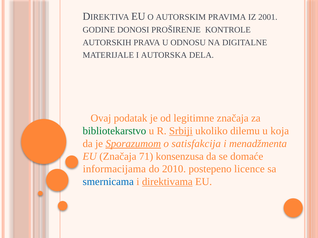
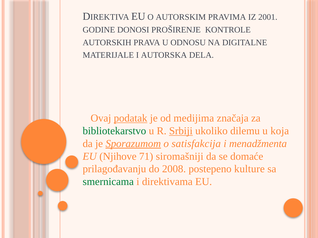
podatak underline: none -> present (131, 118)
legitimne: legitimne -> medijima (194, 118)
EU Značaja: Značaja -> Njihove (118, 157)
konsenzusa: konsenzusa -> siromašniji (180, 157)
informacijama: informacijama -> prilagođavanju (114, 169)
2010: 2010 -> 2008 (174, 169)
licence: licence -> kulture (249, 169)
smernicama colour: blue -> green (108, 182)
direktivama underline: present -> none (167, 182)
